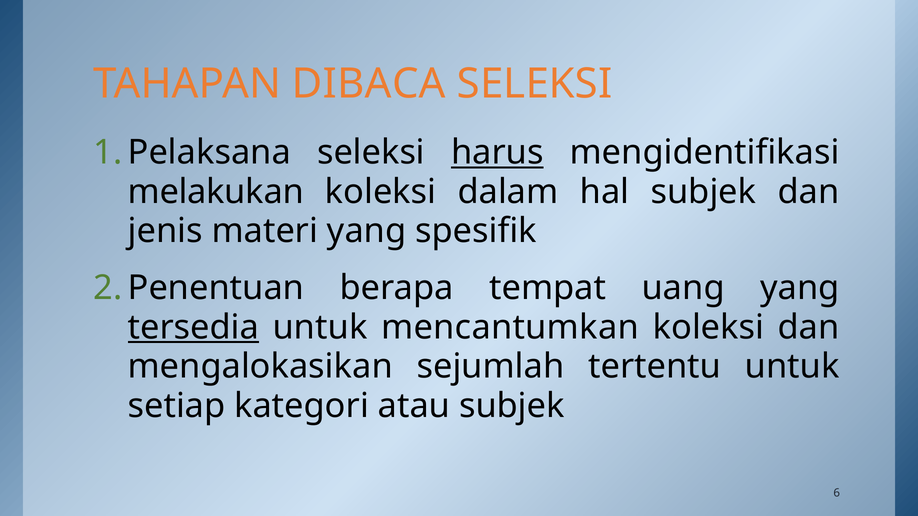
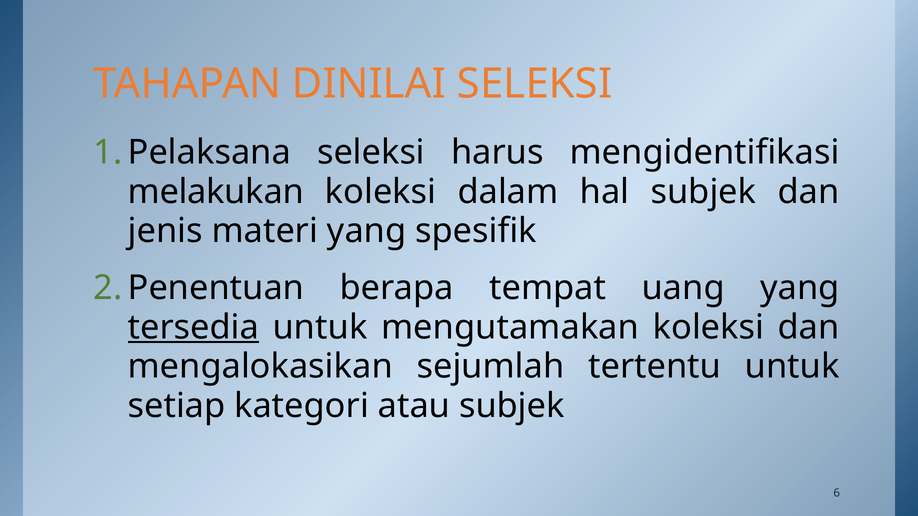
DIBACA: DIBACA -> DINILAI (369, 84)
harus underline: present -> none (497, 153)
mencantumkan: mencantumkan -> mengutamakan (510, 328)
